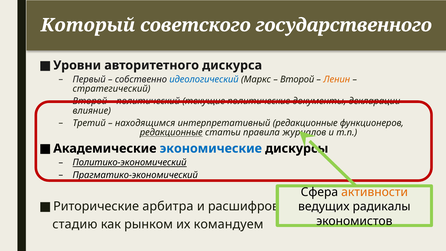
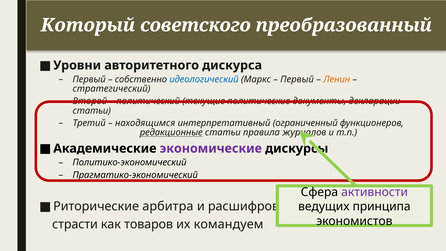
государственного: государственного -> преобразованный (344, 25)
Второй: Второй -> Первый (297, 79)
влияние: влияние -> статьи (92, 111)
интерпретативный редакционные: редакционные -> ограниченный (305, 123)
экономические colour: blue -> purple (211, 148)
Политико-экономический underline: present -> none (130, 163)
активности colour: orange -> purple (375, 192)
радикалы: радикалы -> принципа (382, 206)
стадию: стадию -> страсти (75, 224)
рынком: рынком -> товаров (149, 224)
